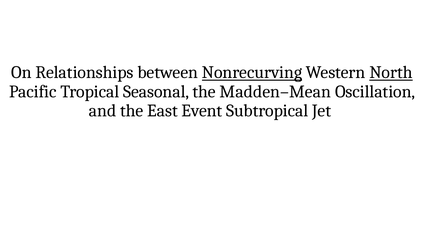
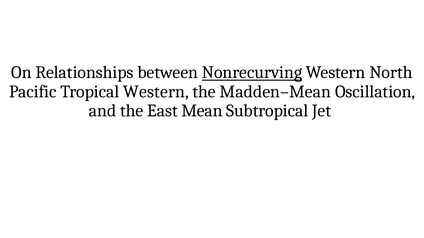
North underline: present -> none (391, 73)
Tropical Seasonal: Seasonal -> Western (156, 92)
Event: Event -> Mean (202, 111)
